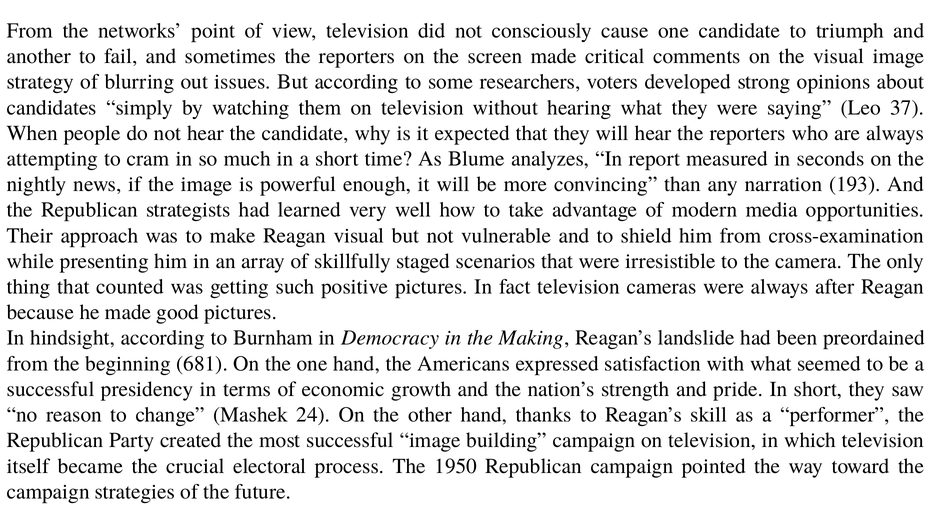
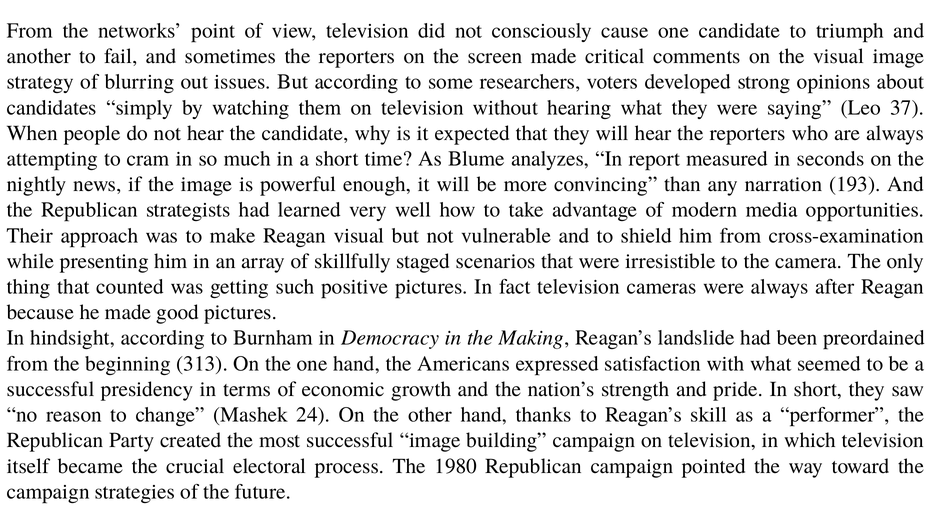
681: 681 -> 313 (202, 364)
1950: 1950 -> 1980 (456, 466)
